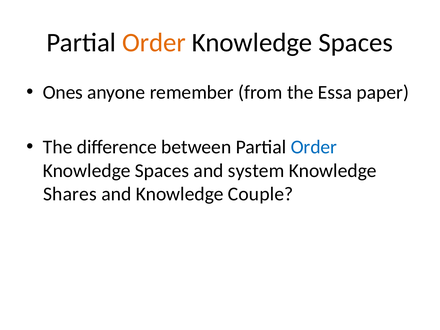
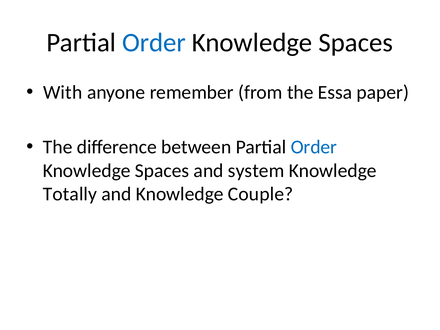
Order colour: orange -> blue (154, 43)
Ones: Ones -> With (63, 92)
Shares: Shares -> Totally (70, 194)
